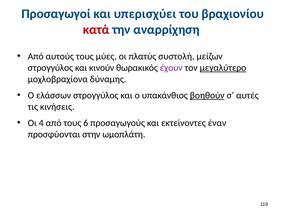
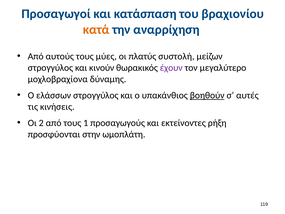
υπερισχύει: υπερισχύει -> κατάσπαση (145, 14)
κατά colour: red -> orange (96, 29)
μεγαλύτερο underline: present -> none (223, 68)
4: 4 -> 2 (41, 123)
6: 6 -> 1 (86, 123)
έναν: έναν -> ρήξη (217, 123)
